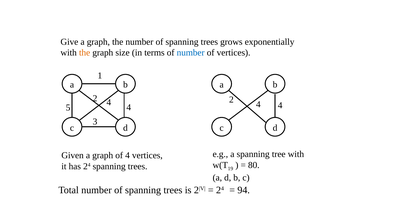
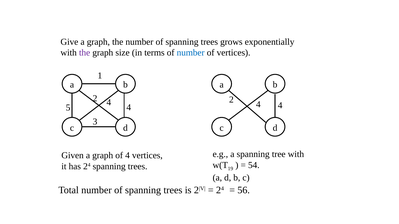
the colour: orange -> purple (85, 53)
80: 80 -> 54 (254, 165)
94: 94 -> 56 (244, 190)
